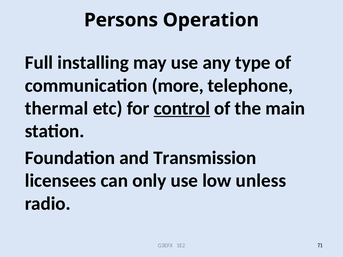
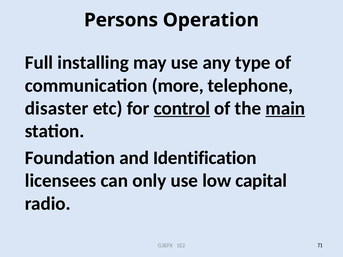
thermal: thermal -> disaster (57, 108)
main underline: none -> present (285, 108)
Transmission: Transmission -> Identification (205, 158)
unless: unless -> capital (261, 181)
